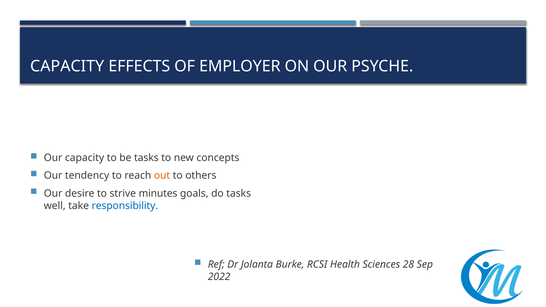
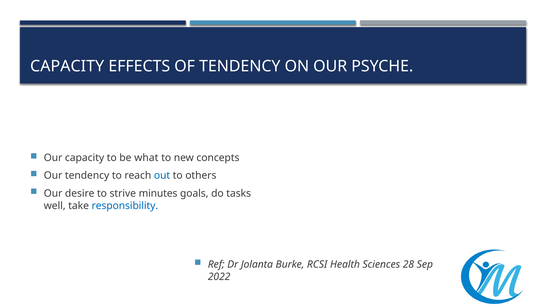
OF EMPLOYER: EMPLOYER -> TENDENCY (240, 66)
be tasks: tasks -> what (146, 158)
out colour: orange -> blue (162, 176)
